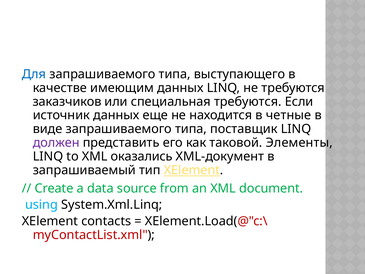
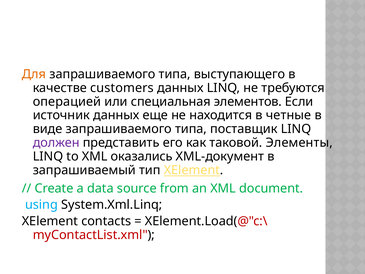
Для colour: blue -> orange (34, 74)
имеющим: имеющим -> customers (122, 88)
заказчиков: заказчиков -> операцией (67, 102)
специальная требуются: требуются -> элементов (248, 102)
